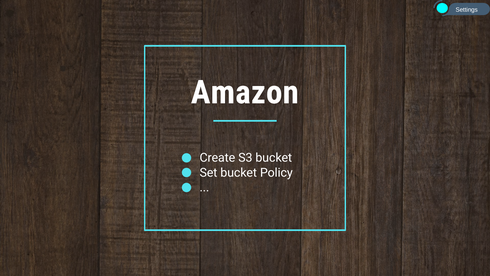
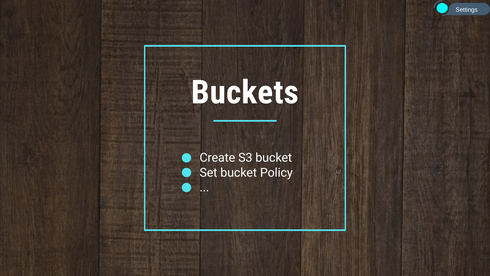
Amazon: Amazon -> Buckets (245, 92)
